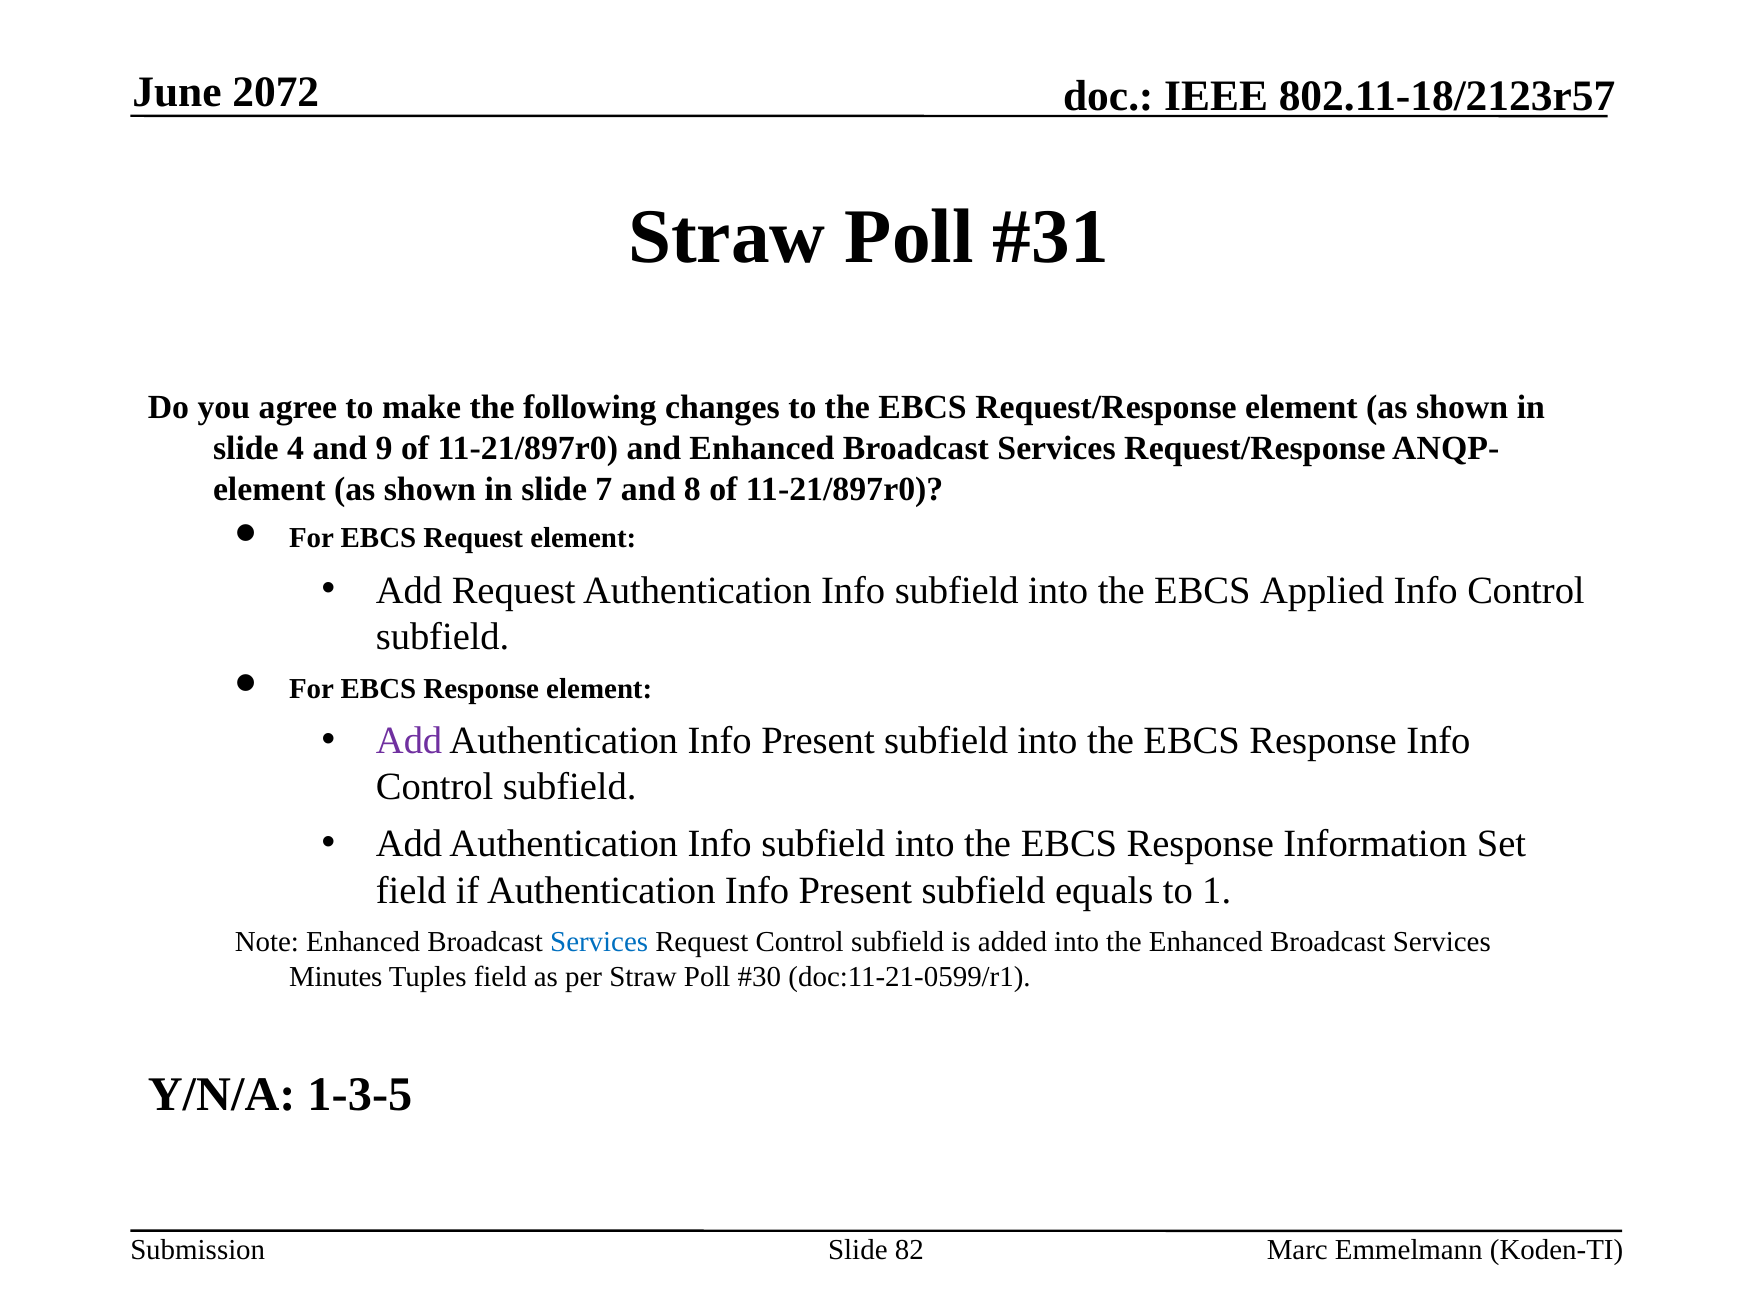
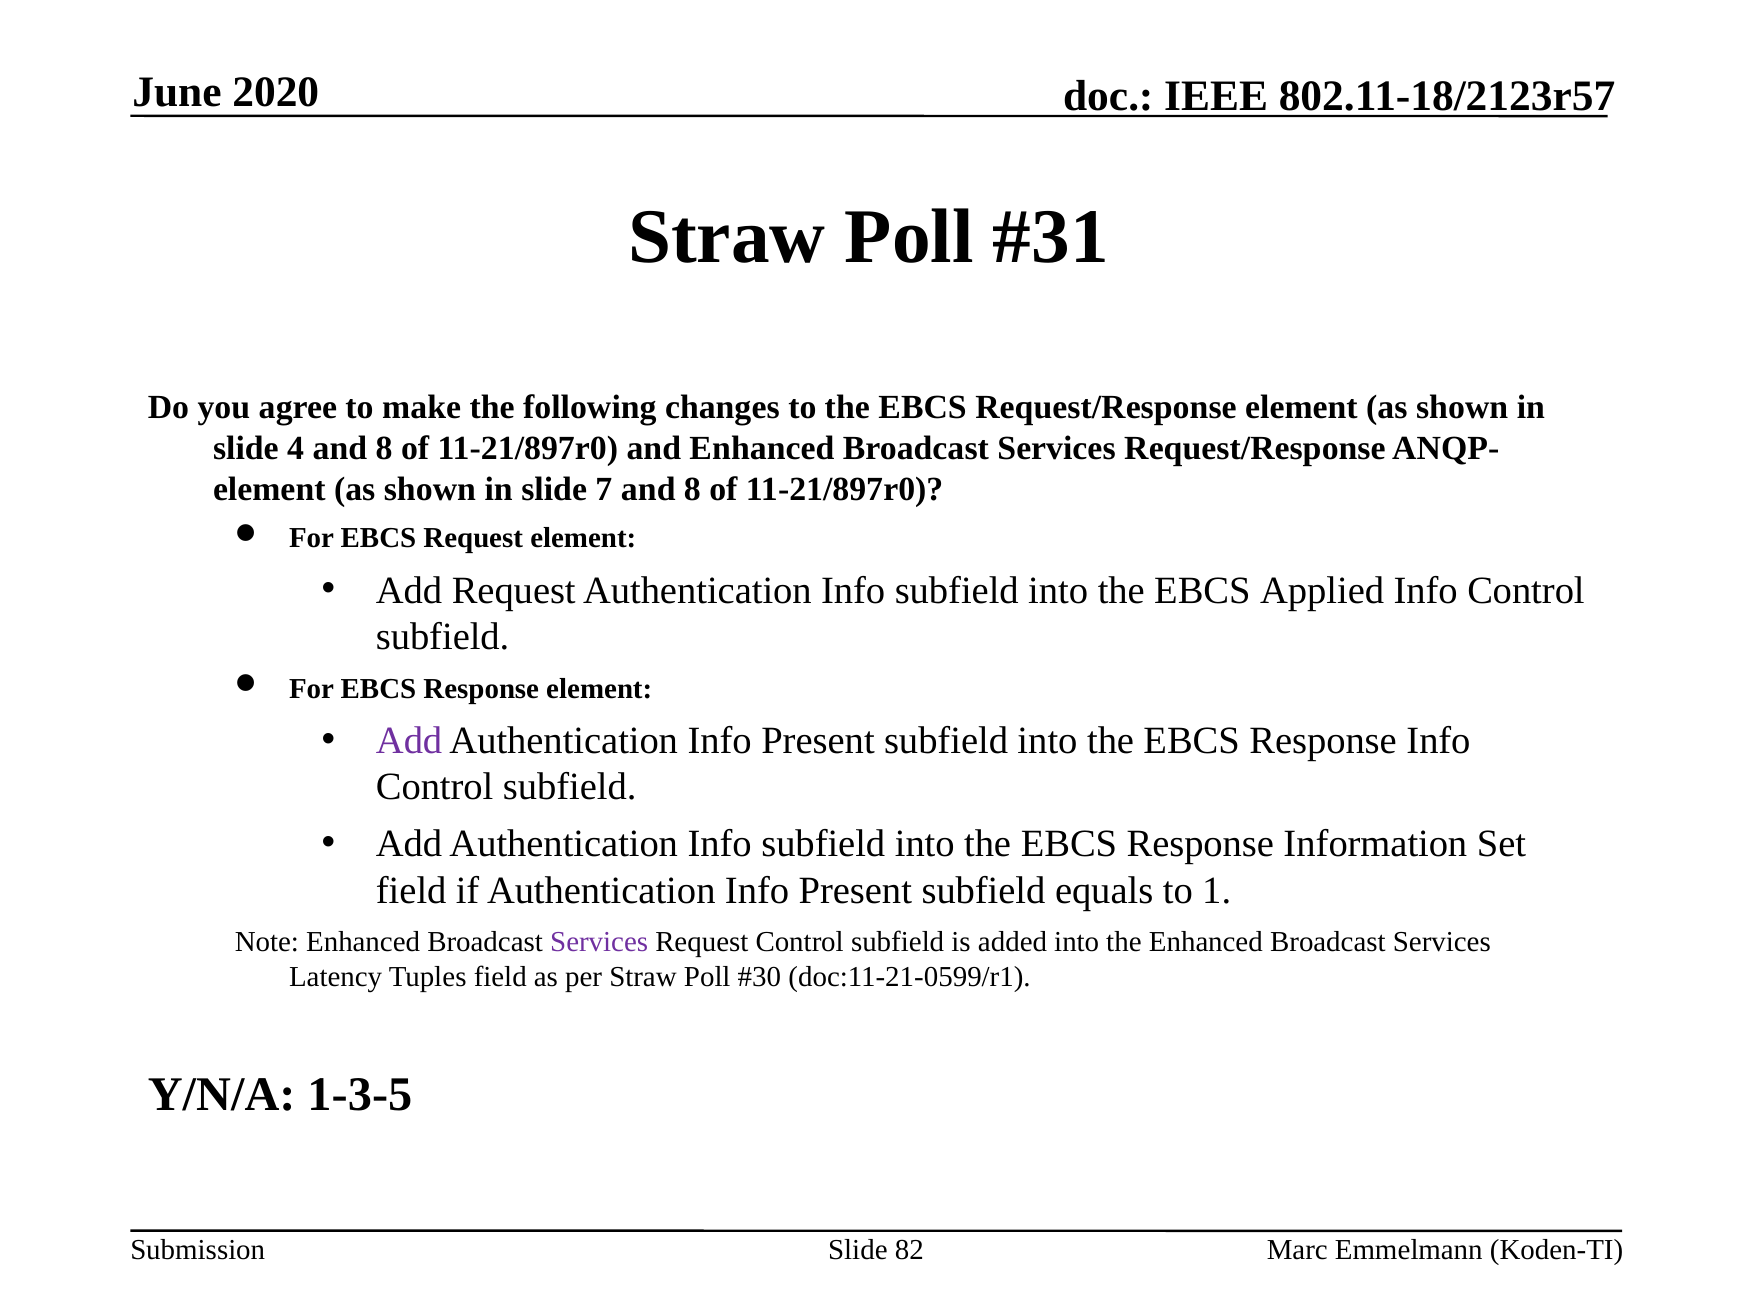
2072: 2072 -> 2020 (276, 92)
4 and 9: 9 -> 8 (384, 449)
Services colour: blue -> purple (599, 943)
Minutes: Minutes -> Latency (336, 977)
